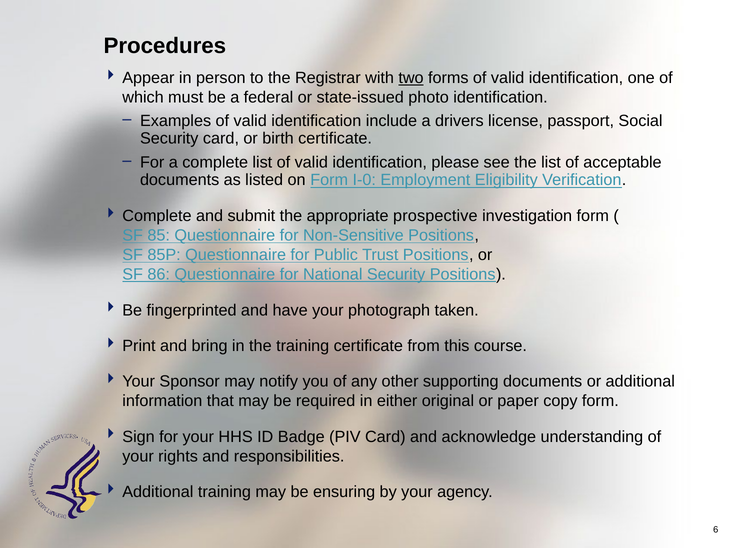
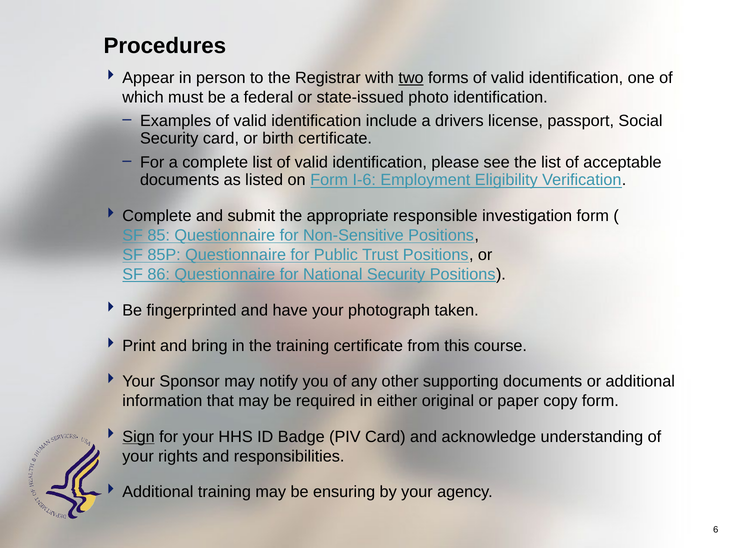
I-0: I-0 -> I-6 (364, 180)
prospective: prospective -> responsible (435, 216)
Sign underline: none -> present (139, 437)
